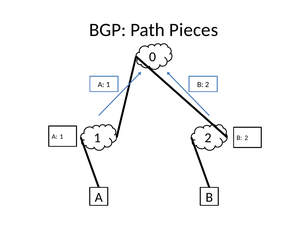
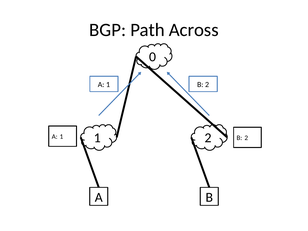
Pieces: Pieces -> Across (194, 30)
